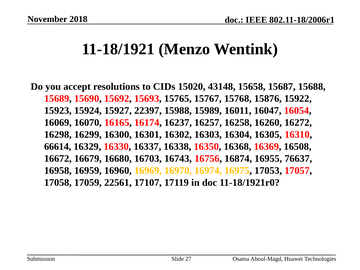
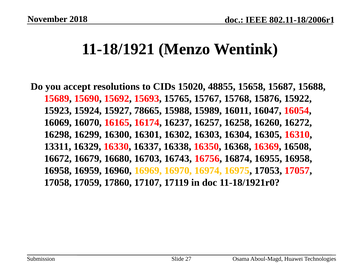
43148: 43148 -> 48855 (222, 87)
22397: 22397 -> 78665 (148, 111)
66614: 66614 -> 13311 (58, 147)
16955 76637: 76637 -> 16958 (298, 159)
22561: 22561 -> 17860 (118, 183)
